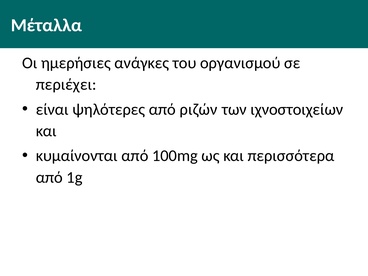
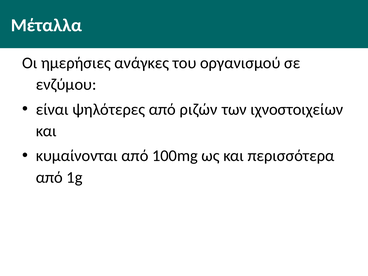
περιέχει: περιέχει -> ενζύμου (66, 85)
